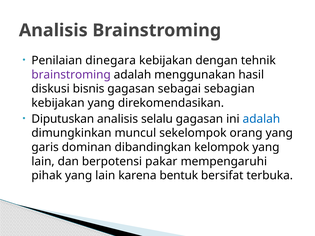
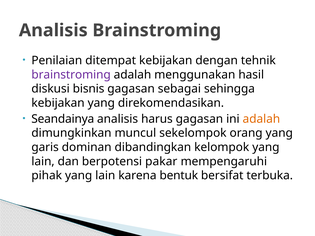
dinegara: dinegara -> ditempat (111, 61)
sebagian: sebagian -> sehingga (229, 89)
Diputuskan: Diputuskan -> Seandainya (63, 119)
selalu: selalu -> harus (157, 119)
adalah colour: blue -> orange (261, 119)
